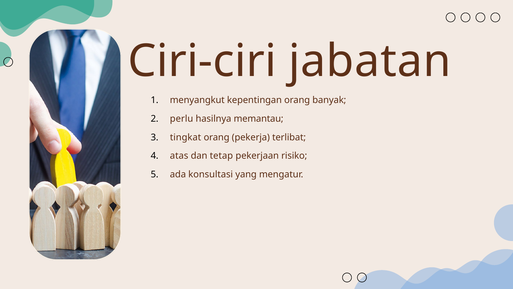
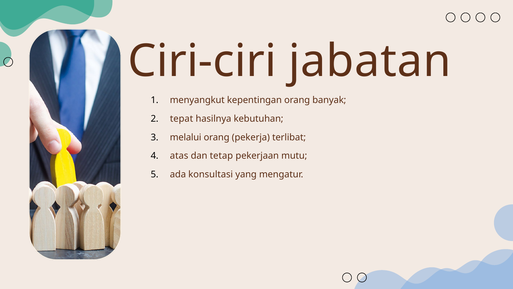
perlu: perlu -> tepat (182, 119)
memantau: memantau -> kebutuhan (259, 119)
tingkat: tingkat -> melalui (186, 137)
risiko: risiko -> mutu (294, 156)
